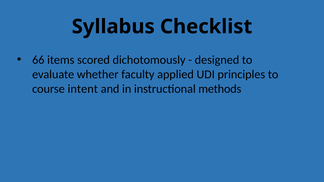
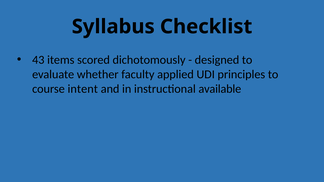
66: 66 -> 43 (38, 60)
methods: methods -> available (220, 89)
